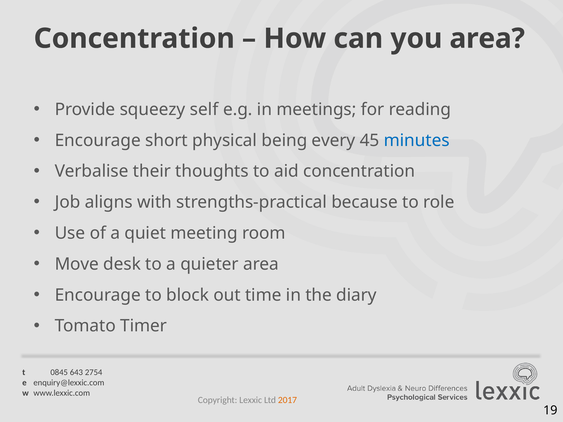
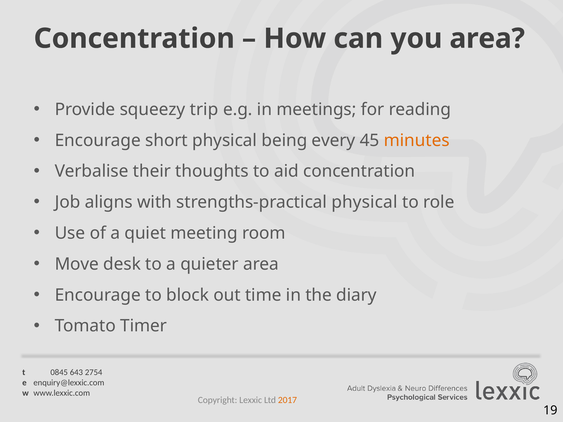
self: self -> trip (204, 110)
minutes colour: blue -> orange (417, 140)
strengths-practical because: because -> physical (364, 202)
